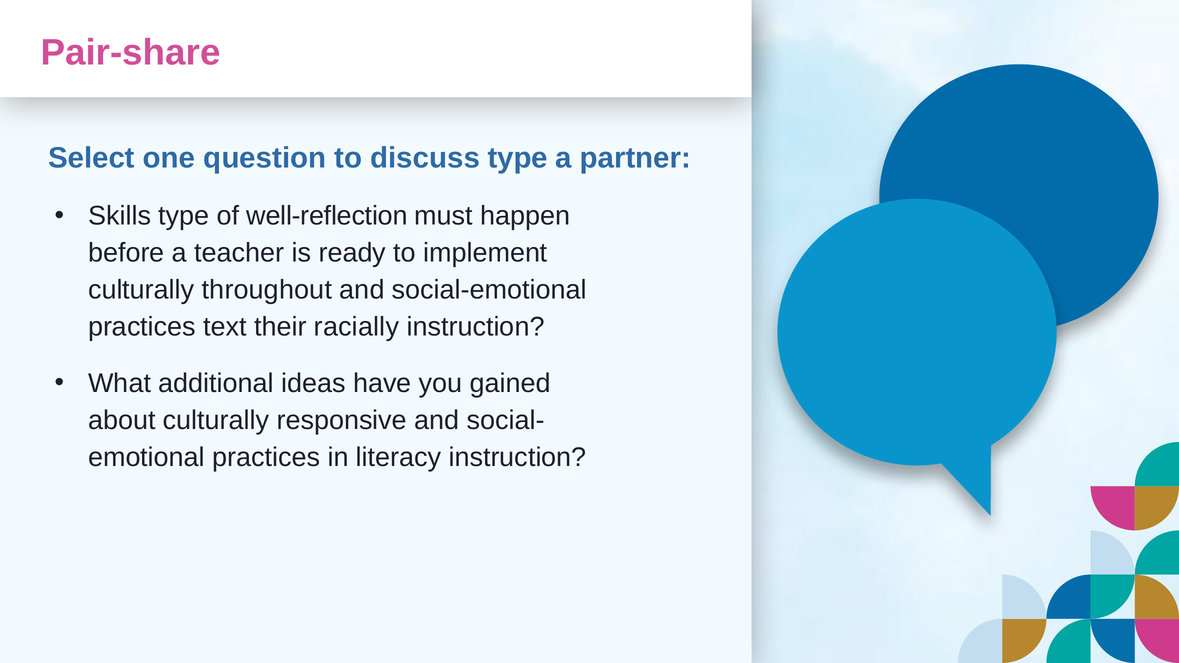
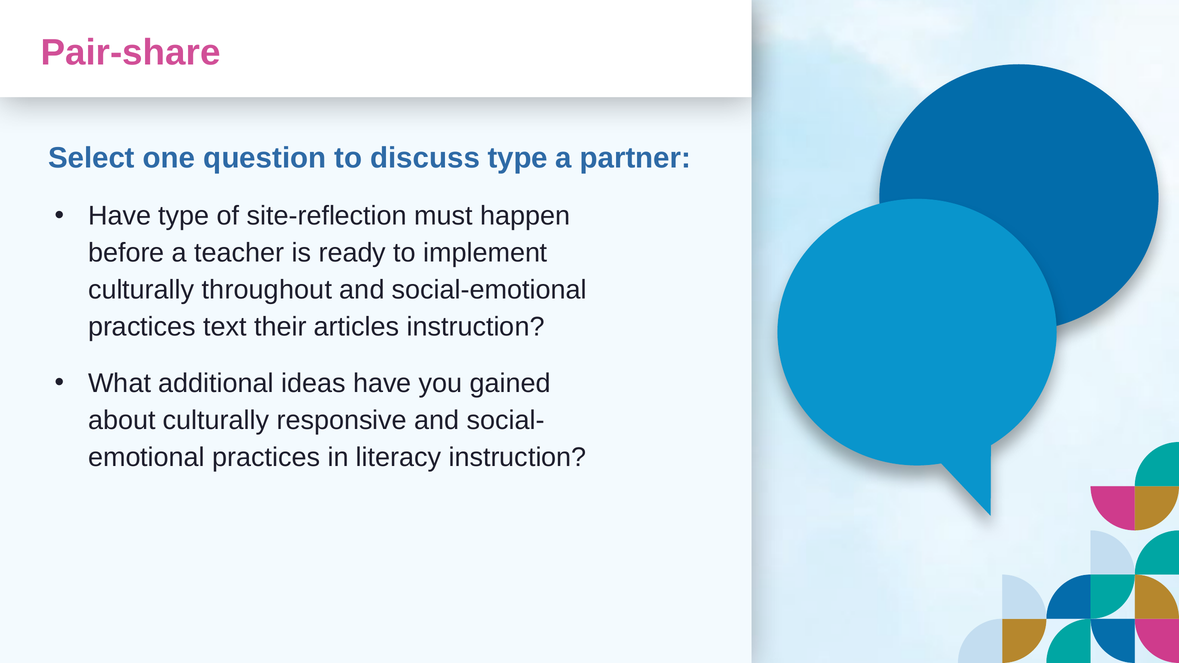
Skills: Skills -> Have (120, 216)
well-reflection: well-reflection -> site-reflection (327, 216)
racially: racially -> articles (357, 327)
